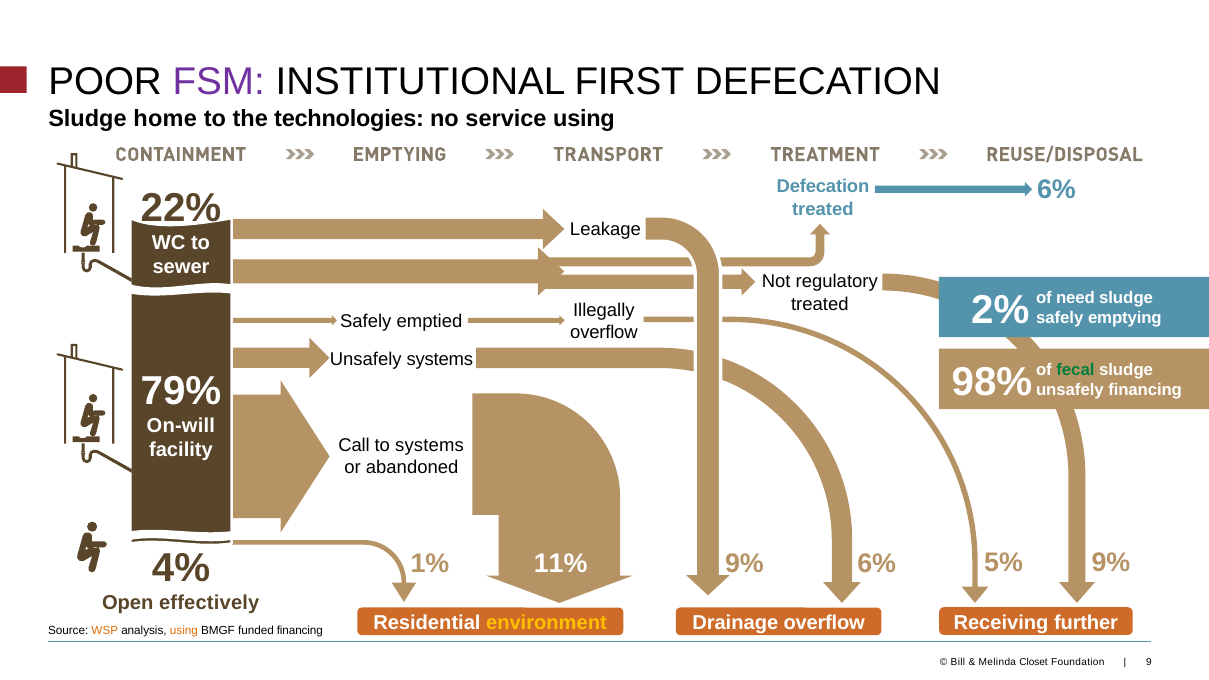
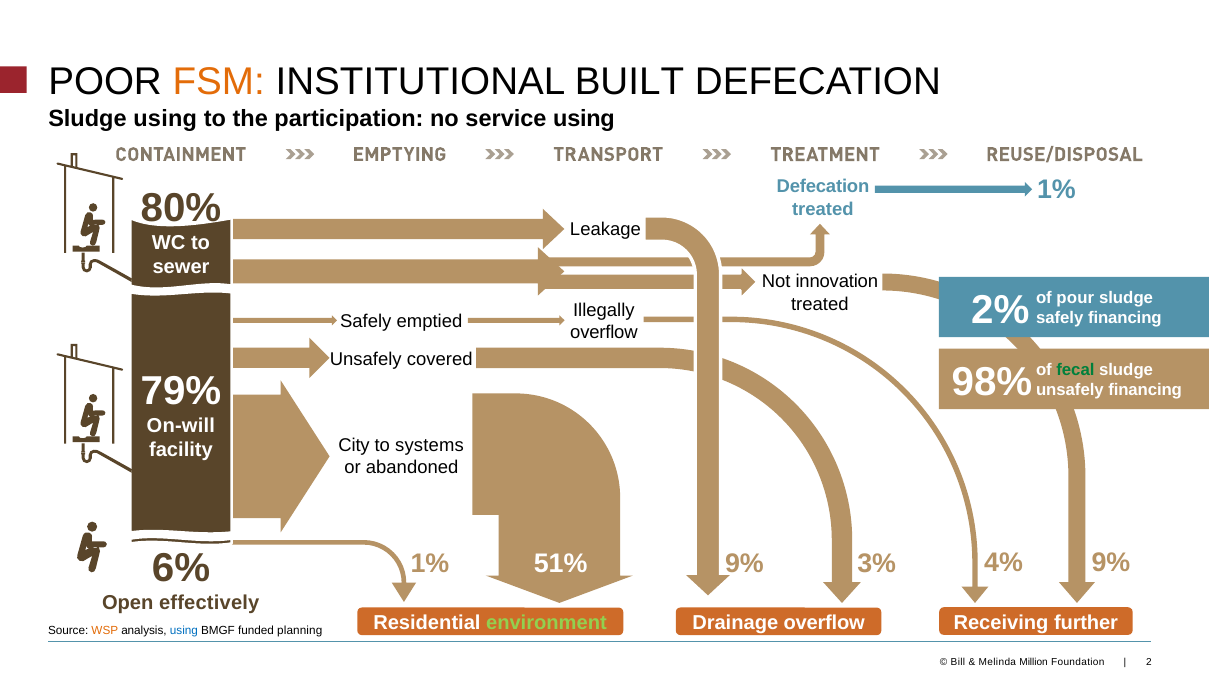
FSM colour: purple -> orange (219, 82)
FIRST: FIRST -> BUILT (629, 82)
Sludge home: home -> using (165, 119)
technologies: technologies -> participation (349, 119)
6%: 6% -> 1% (1056, 190)
22%: 22% -> 80% (181, 208)
regulatory: regulatory -> innovation (837, 282)
need: need -> pour (1075, 298)
safely emptying: emptying -> financing (1125, 318)
Unsafely systems: systems -> covered (440, 360)
Call: Call -> City (354, 445)
4%: 4% -> 6% (181, 568)
5%: 5% -> 4% (1004, 563)
11%: 11% -> 51% (561, 564)
9% 6%: 6% -> 3% (877, 564)
environment colour: yellow -> light green (546, 623)
using colour: orange -> blue (184, 630)
funded financing: financing -> planning (300, 630)
Closet: Closet -> Million (1034, 663)
9: 9 -> 2 (1149, 662)
